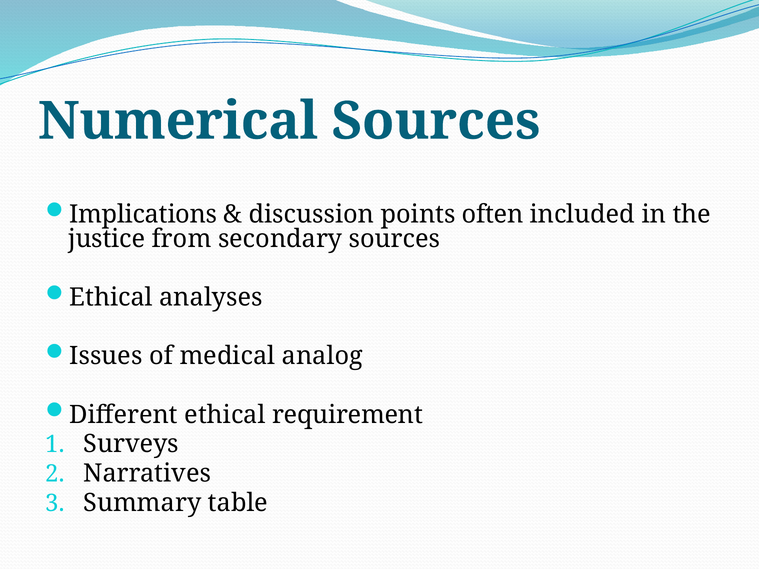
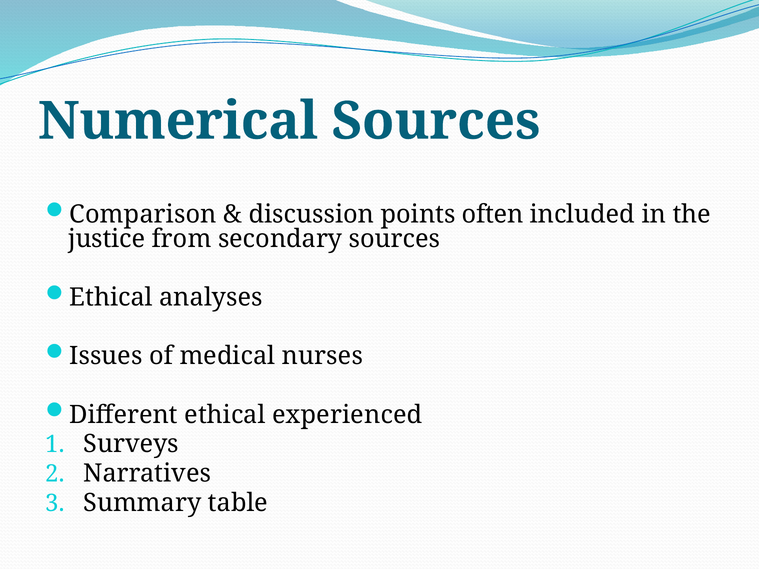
Implications: Implications -> Comparison (143, 215)
analog: analog -> nurses (322, 356)
requirement: requirement -> experienced (347, 415)
